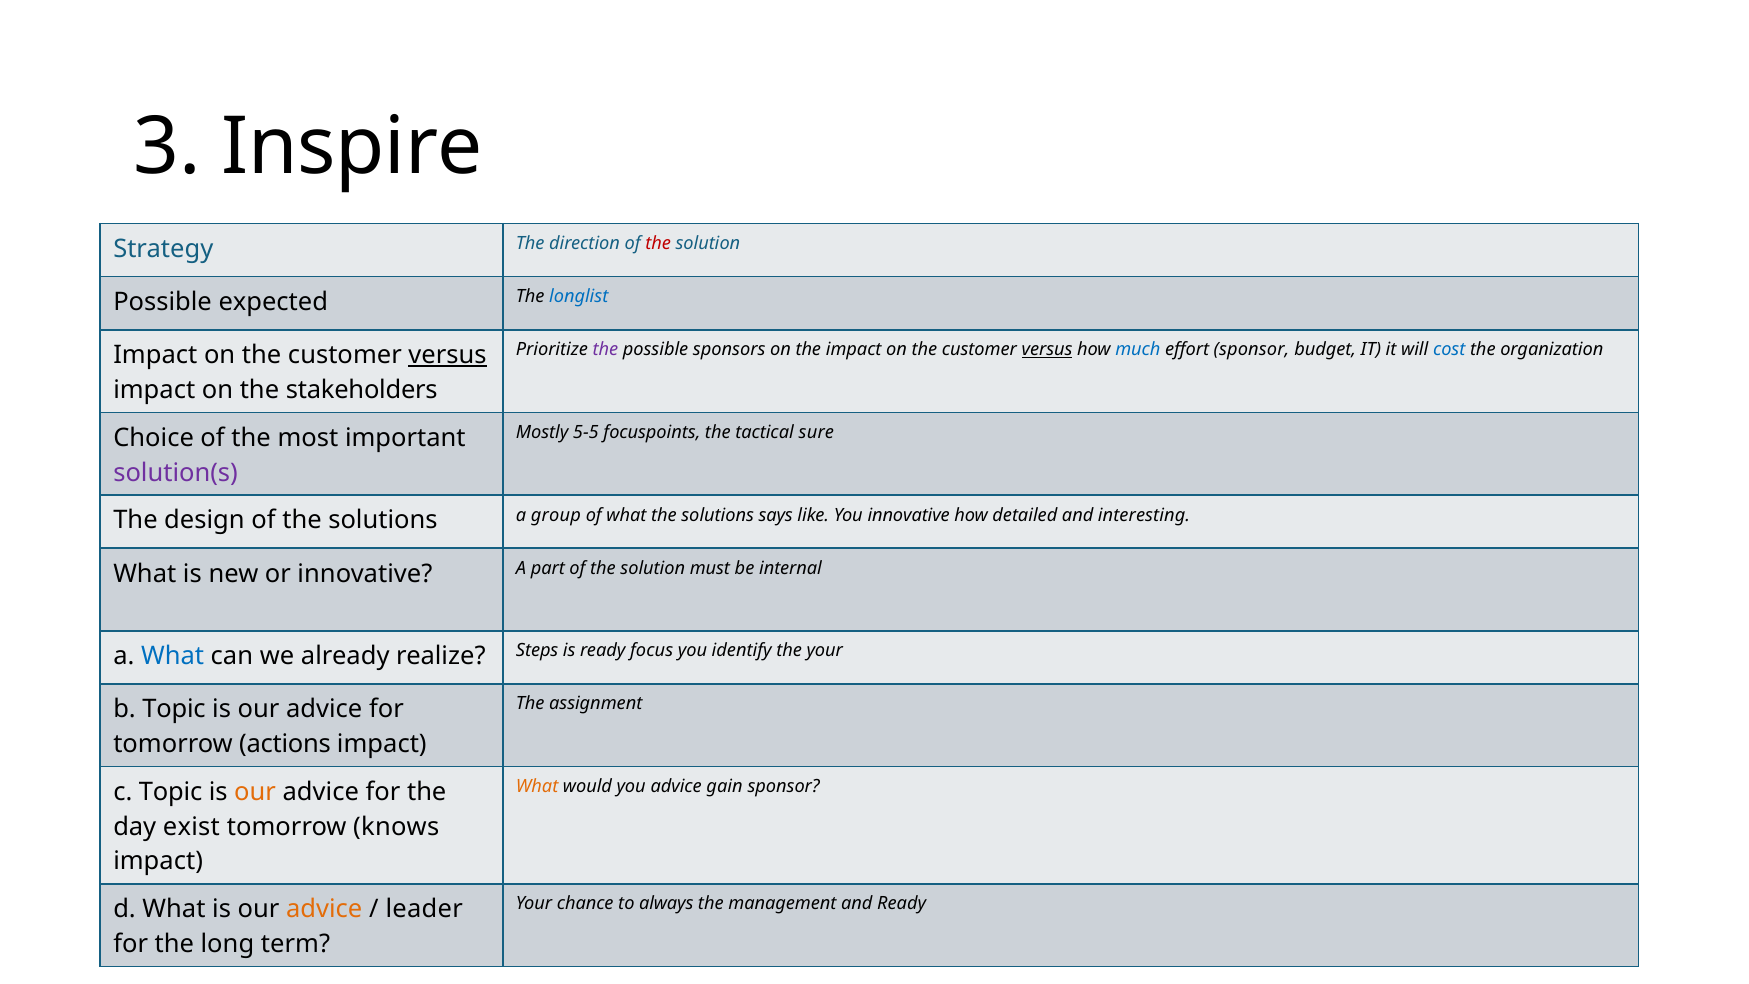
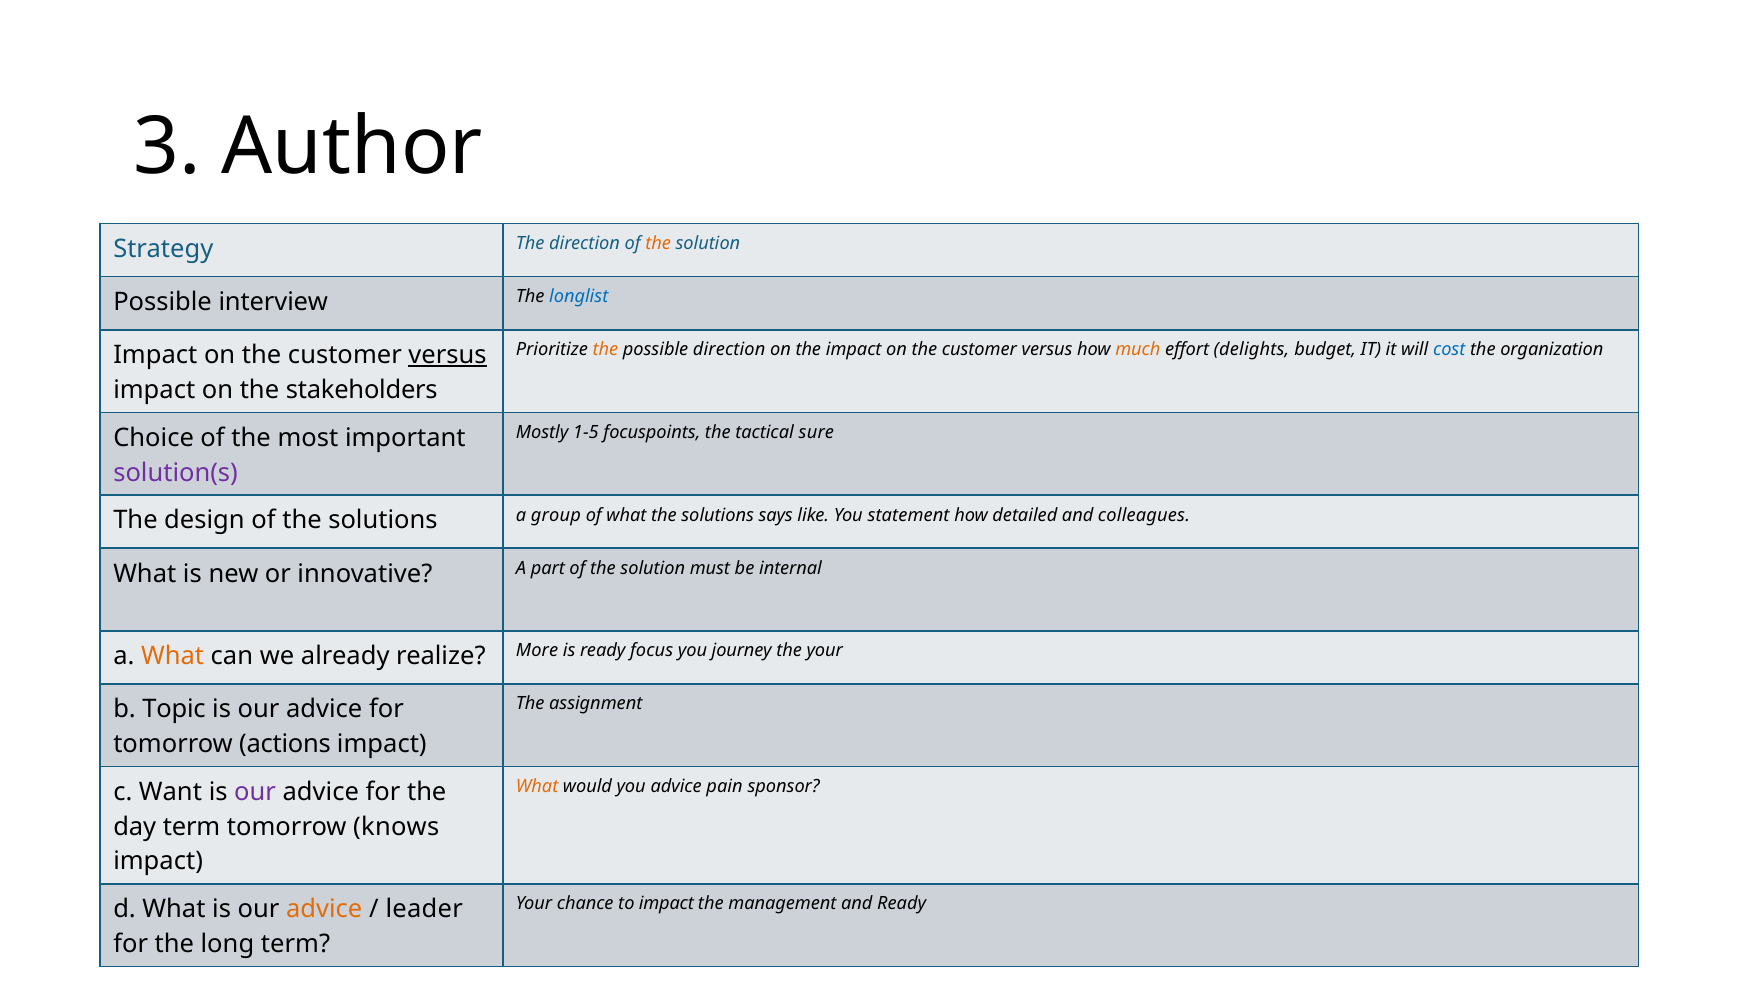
3 Inspire: Inspire -> Author (352, 147)
the colour: red -> orange (658, 243)
expected: expected -> interview (273, 302)
the colour: purple -> orange (605, 350)
possible sponsors: sponsors -> direction (729, 350)
versus underline: present -> none (1047, 350)
much colour: blue -> orange (1138, 350)
effort sponsor: sponsor -> delights (1252, 350)
5-5: 5-5 -> 1-5 (586, 432)
You innovative: innovative -> statement (909, 515)
interesting: interesting -> colleagues (1144, 515)
What colour: blue -> orange (173, 656)
Steps: Steps -> More (537, 651)
identify: identify -> journey (742, 651)
gain: gain -> pain (725, 786)
c Topic: Topic -> Want (170, 792)
our colour: orange -> purple (255, 792)
day exist: exist -> term (192, 827)
to always: always -> impact (666, 904)
